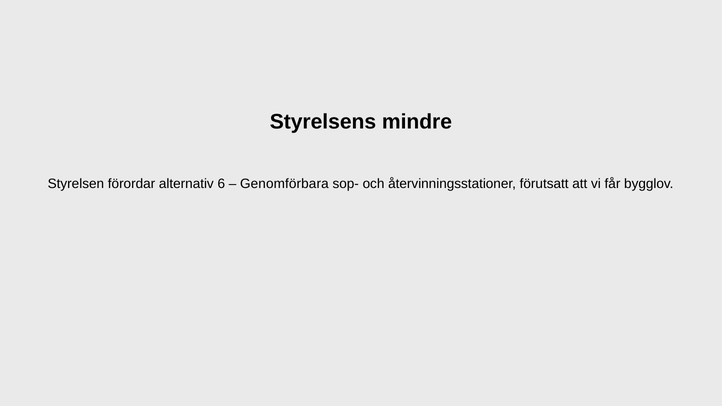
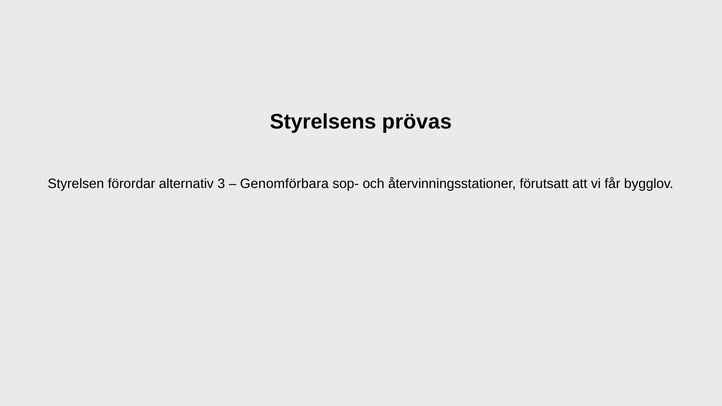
mindre: mindre -> prövas (417, 122)
6: 6 -> 3 (221, 184)
